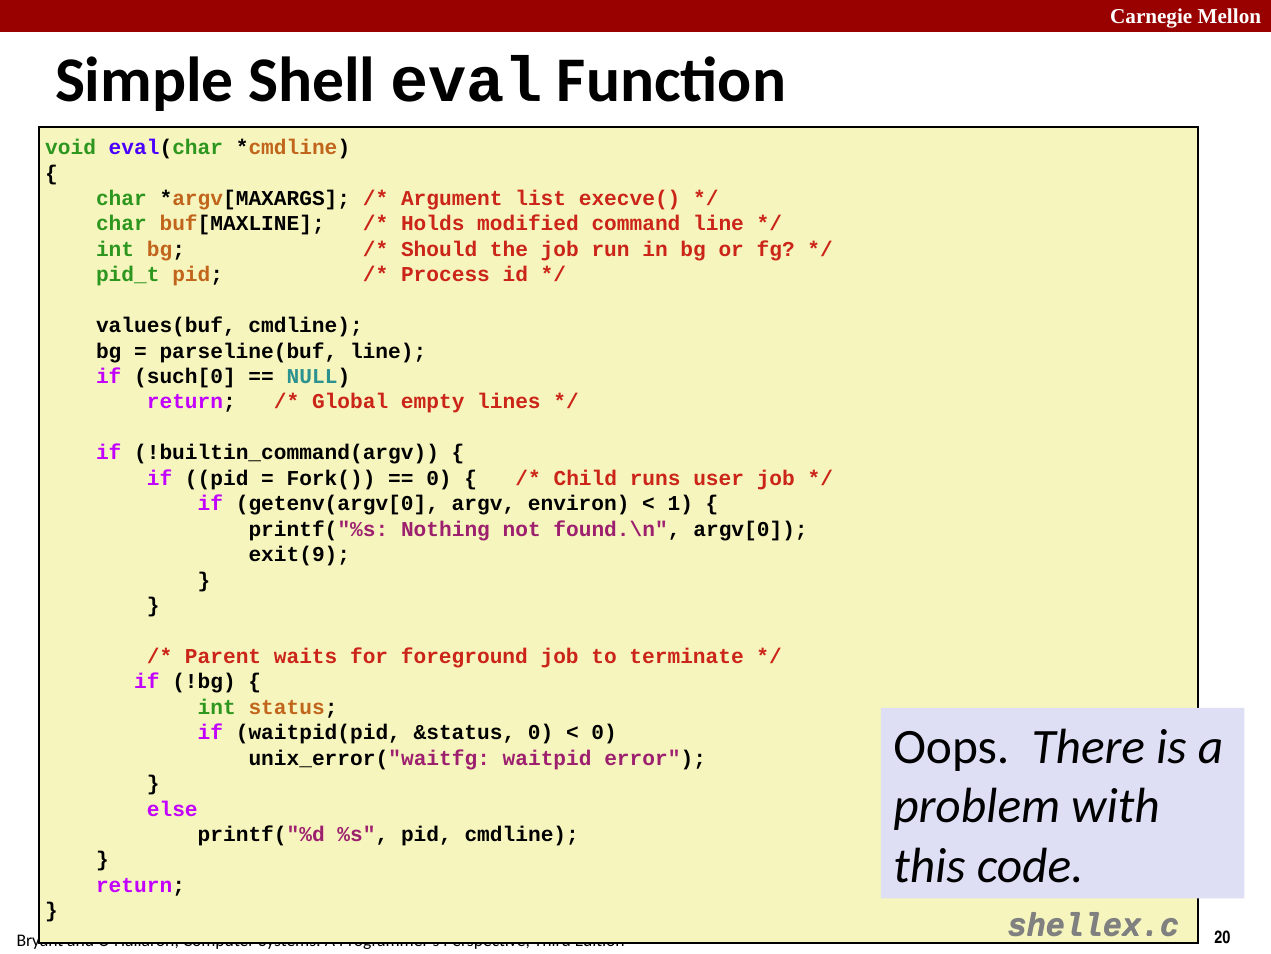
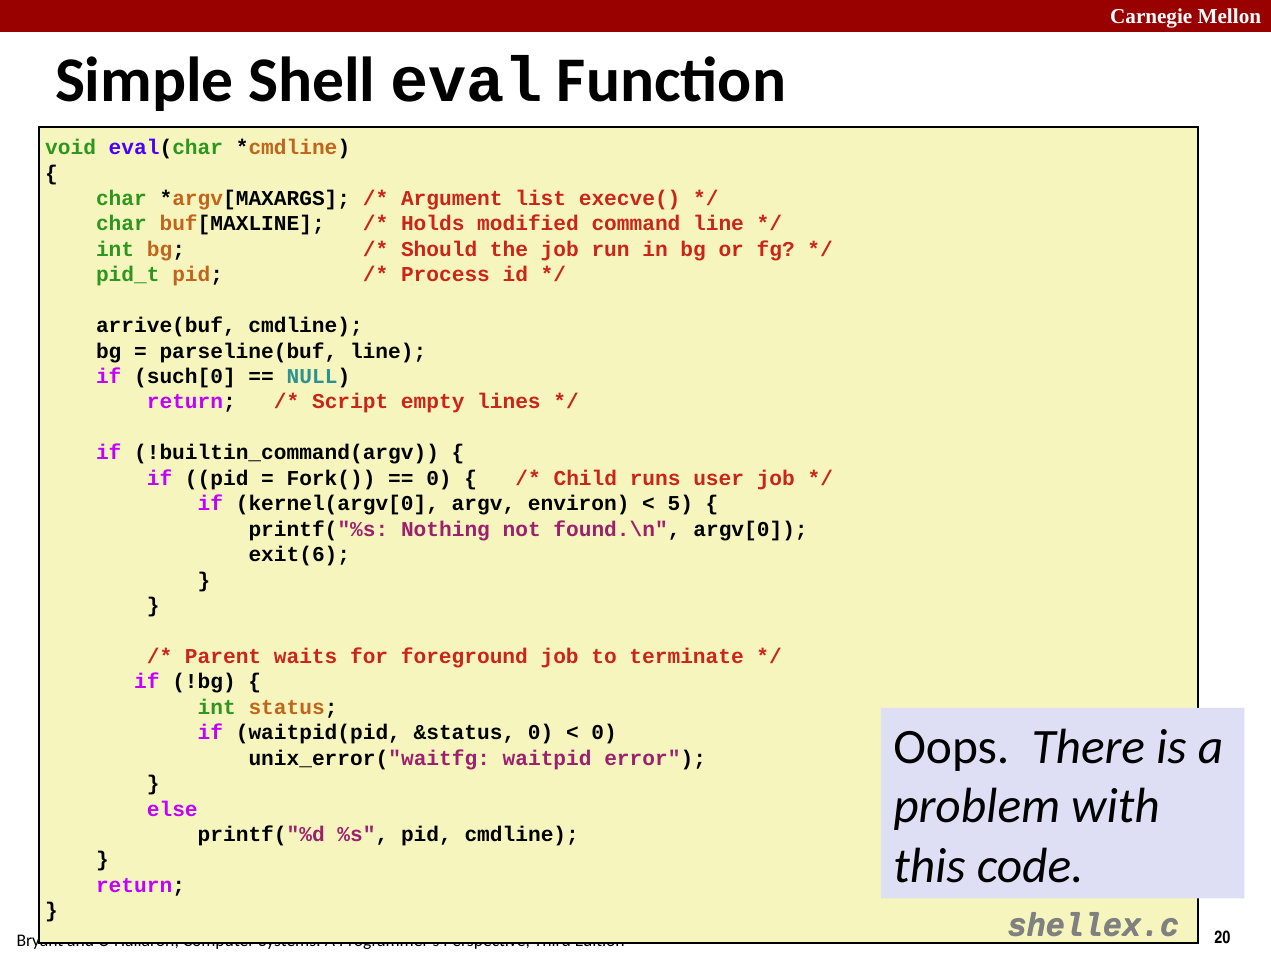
values(buf: values(buf -> arrive(buf (166, 325)
Global: Global -> Script (350, 402)
getenv(argv[0: getenv(argv[0 -> kernel(argv[0 (337, 503)
1: 1 -> 5 (680, 503)
exit(9: exit(9 -> exit(6 (299, 554)
